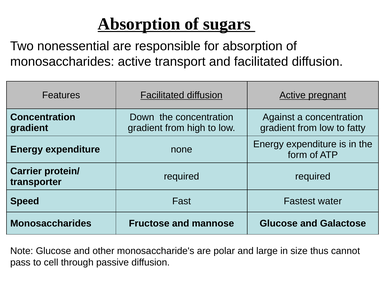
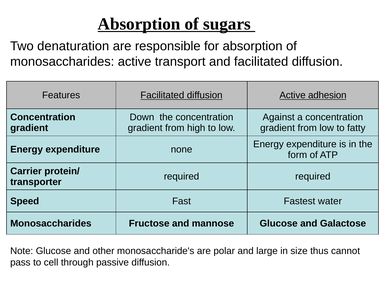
nonessential: nonessential -> denaturation (73, 46)
pregnant: pregnant -> adhesion (327, 95)
